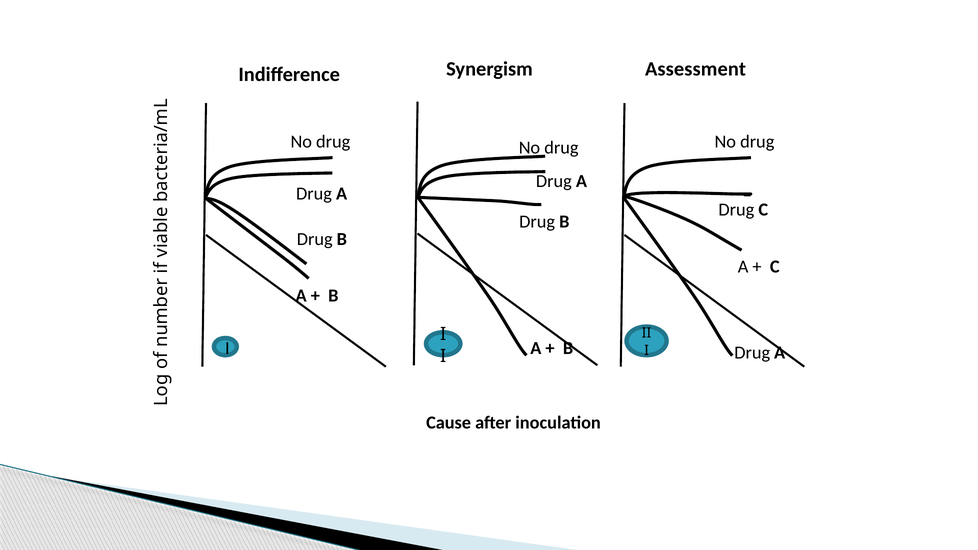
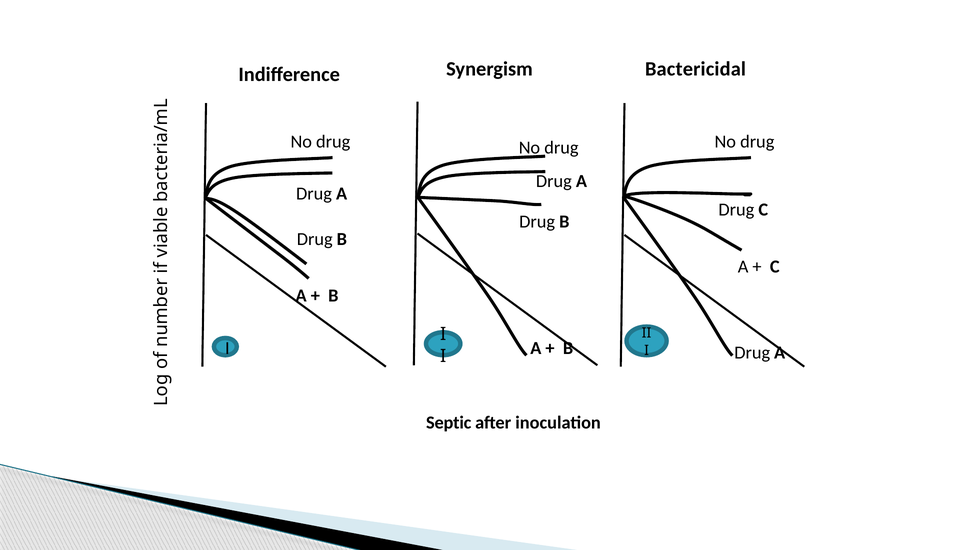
Assessment: Assessment -> Bactericidal (695, 69)
Cause: Cause -> Septic (449, 423)
